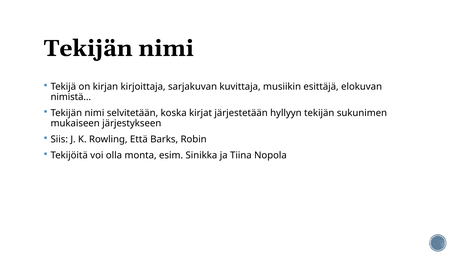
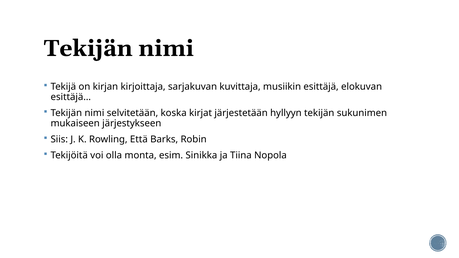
nimistä…: nimistä… -> esittäjä… (71, 97)
